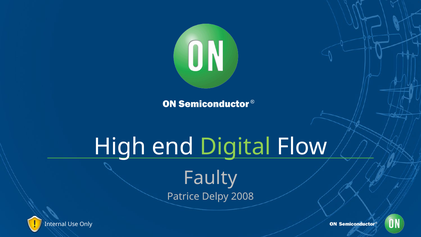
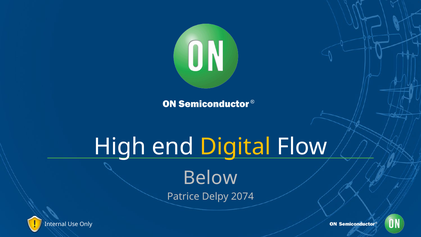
Digital colour: light green -> yellow (235, 147)
Faulty: Faulty -> Below (210, 178)
2008: 2008 -> 2074 (242, 196)
